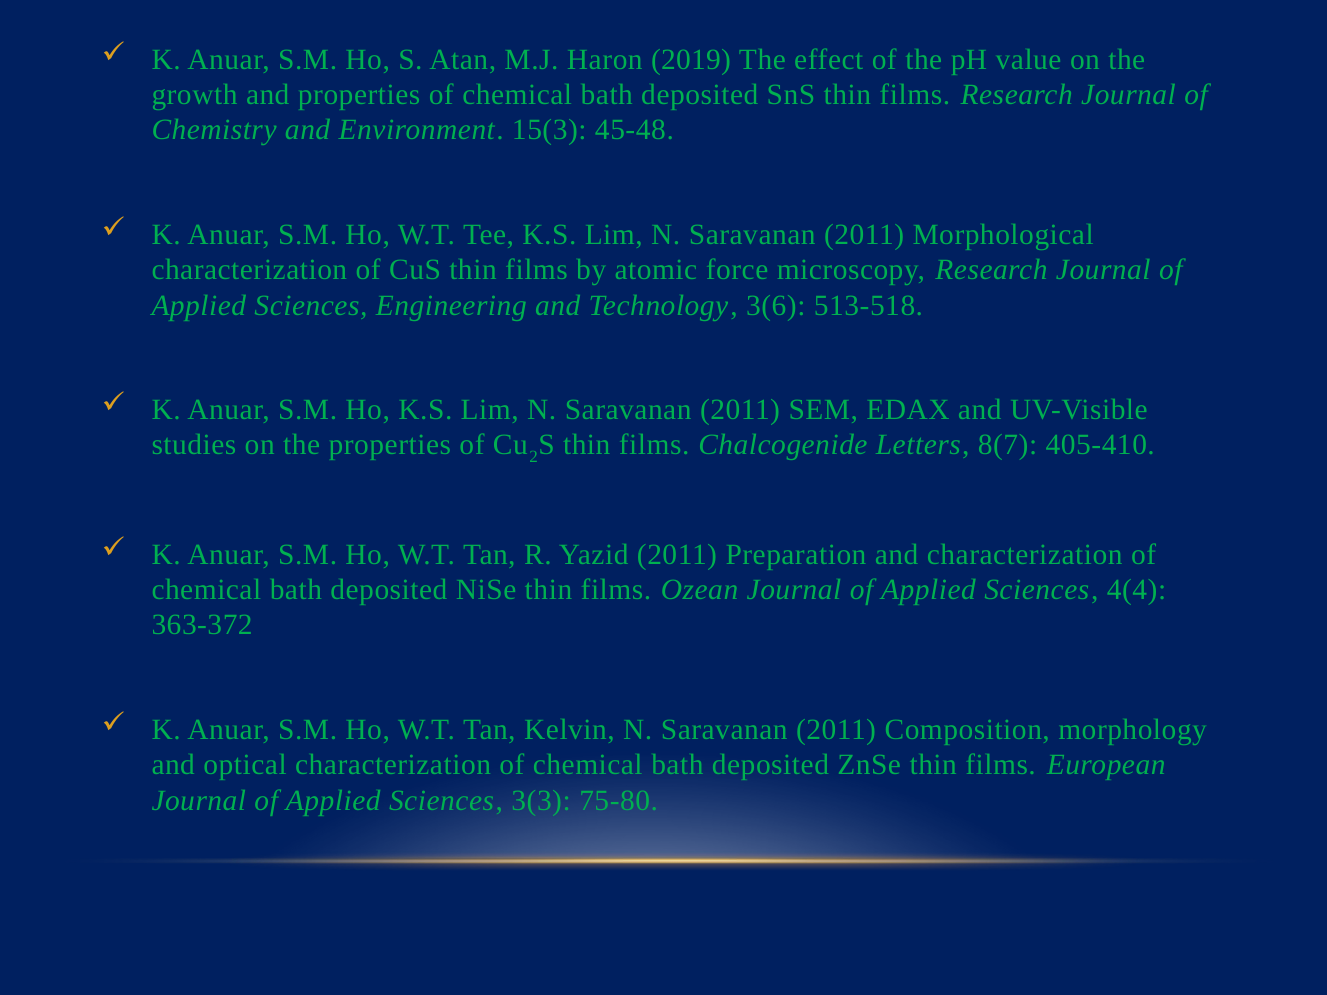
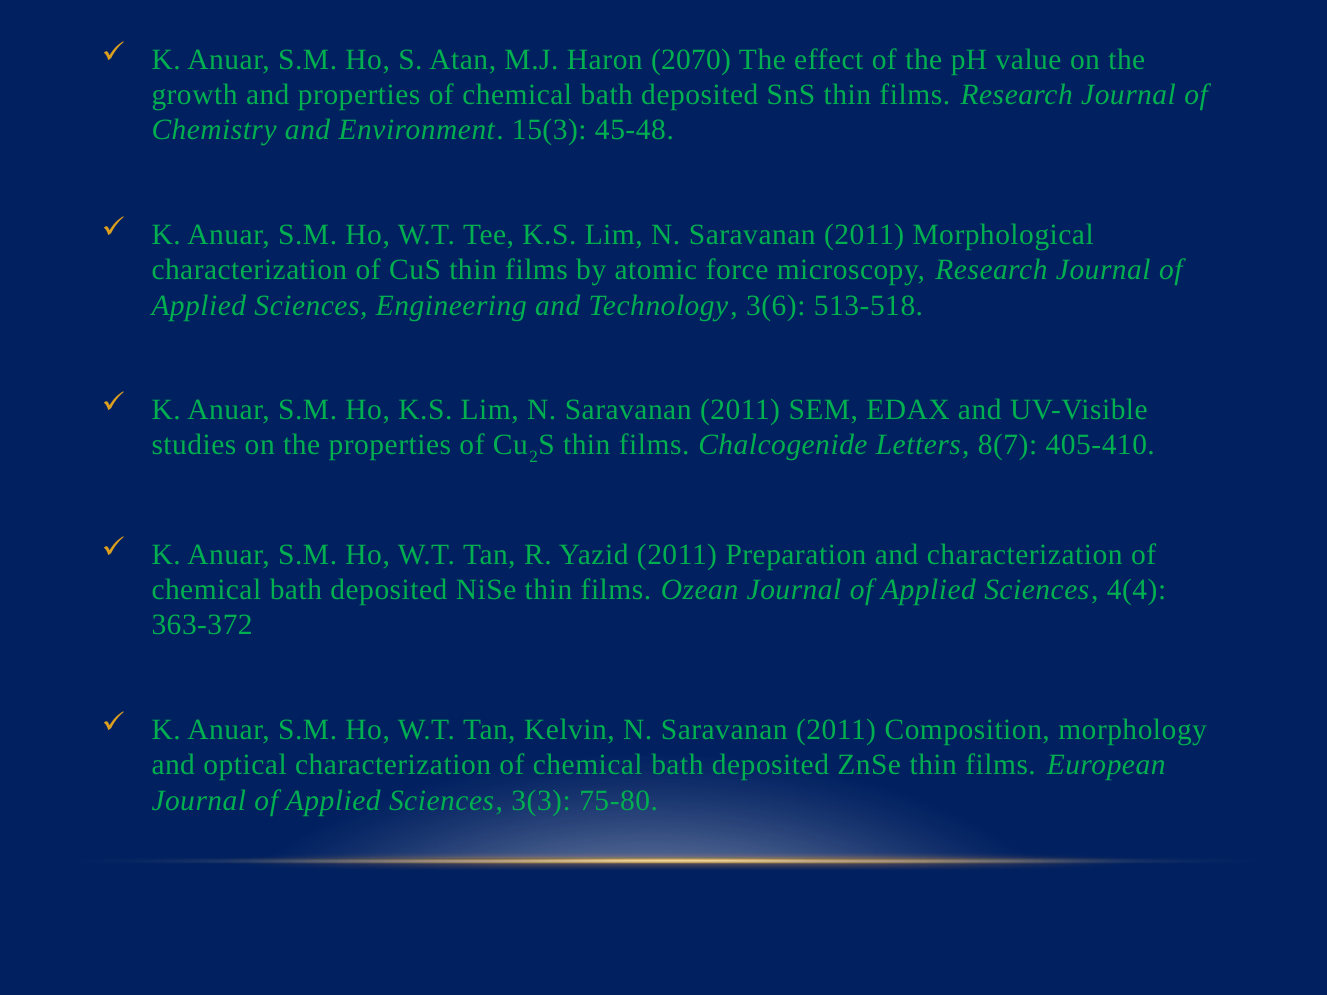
2019: 2019 -> 2070 (691, 59)
